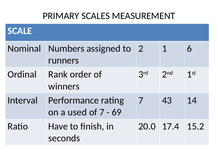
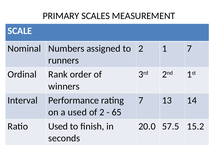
1 6: 6 -> 7 (189, 48)
43: 43 -> 13 (167, 100)
of 7: 7 -> 2 (102, 112)
69: 69 -> 65 (117, 112)
Ratio Have: Have -> Used (58, 126)
17.4: 17.4 -> 57.5 (171, 126)
